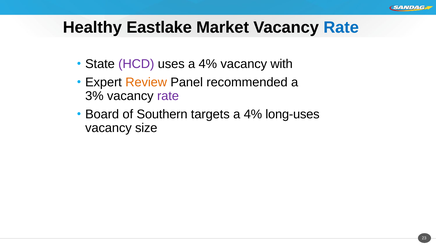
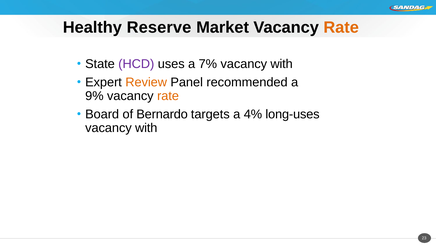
Eastlake: Eastlake -> Reserve (159, 28)
Rate colour: blue -> orange (341, 28)
uses a 4%: 4% -> 7% (208, 64)
3%: 3% -> 9% (94, 96)
rate colour: purple -> orange (168, 96)
Southern: Southern -> Bernardo (162, 114)
size: size -> with (146, 128)
